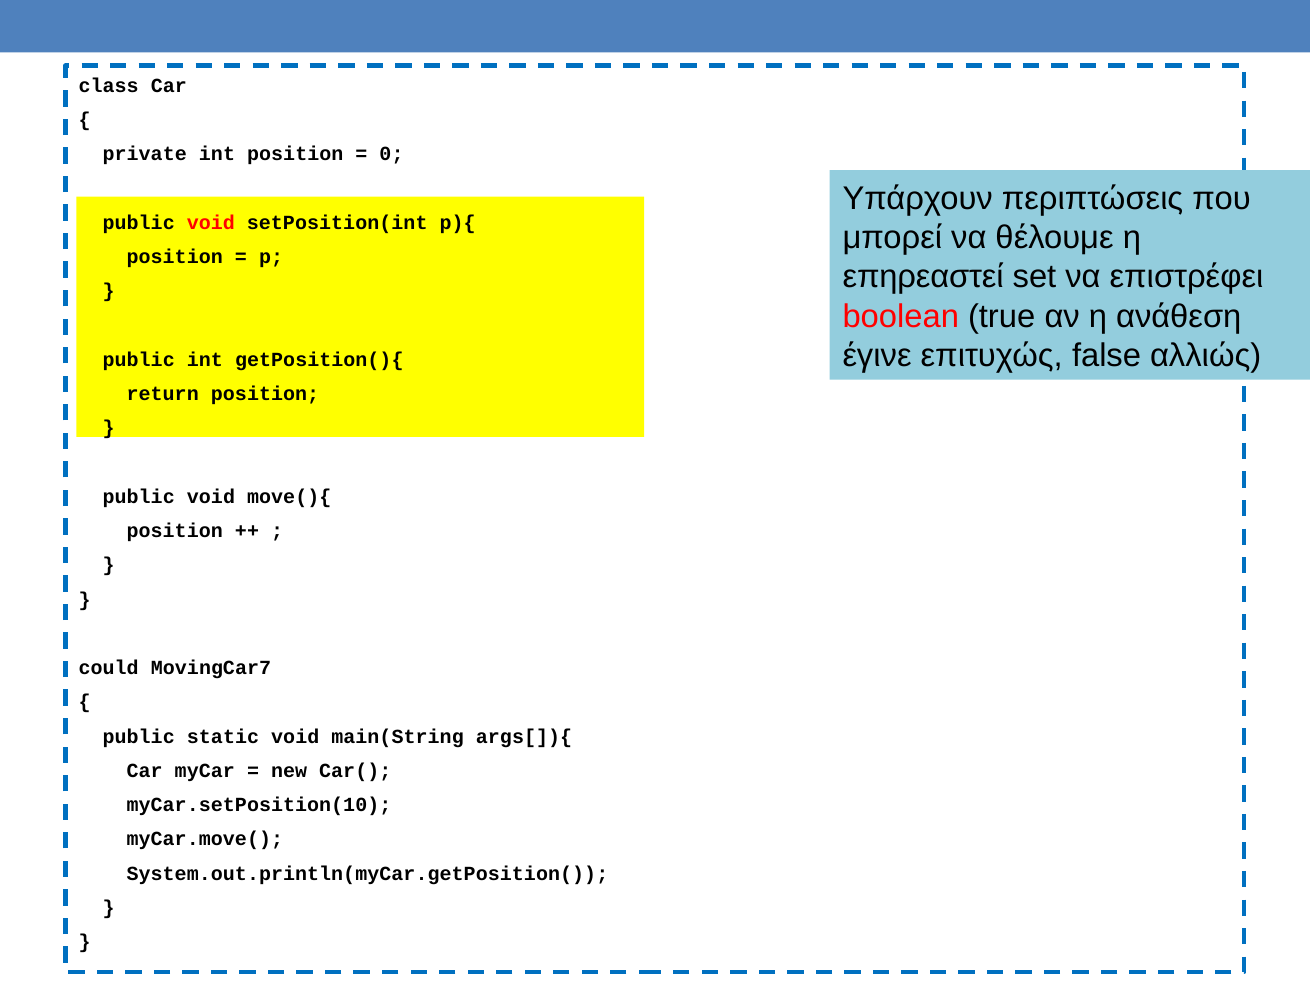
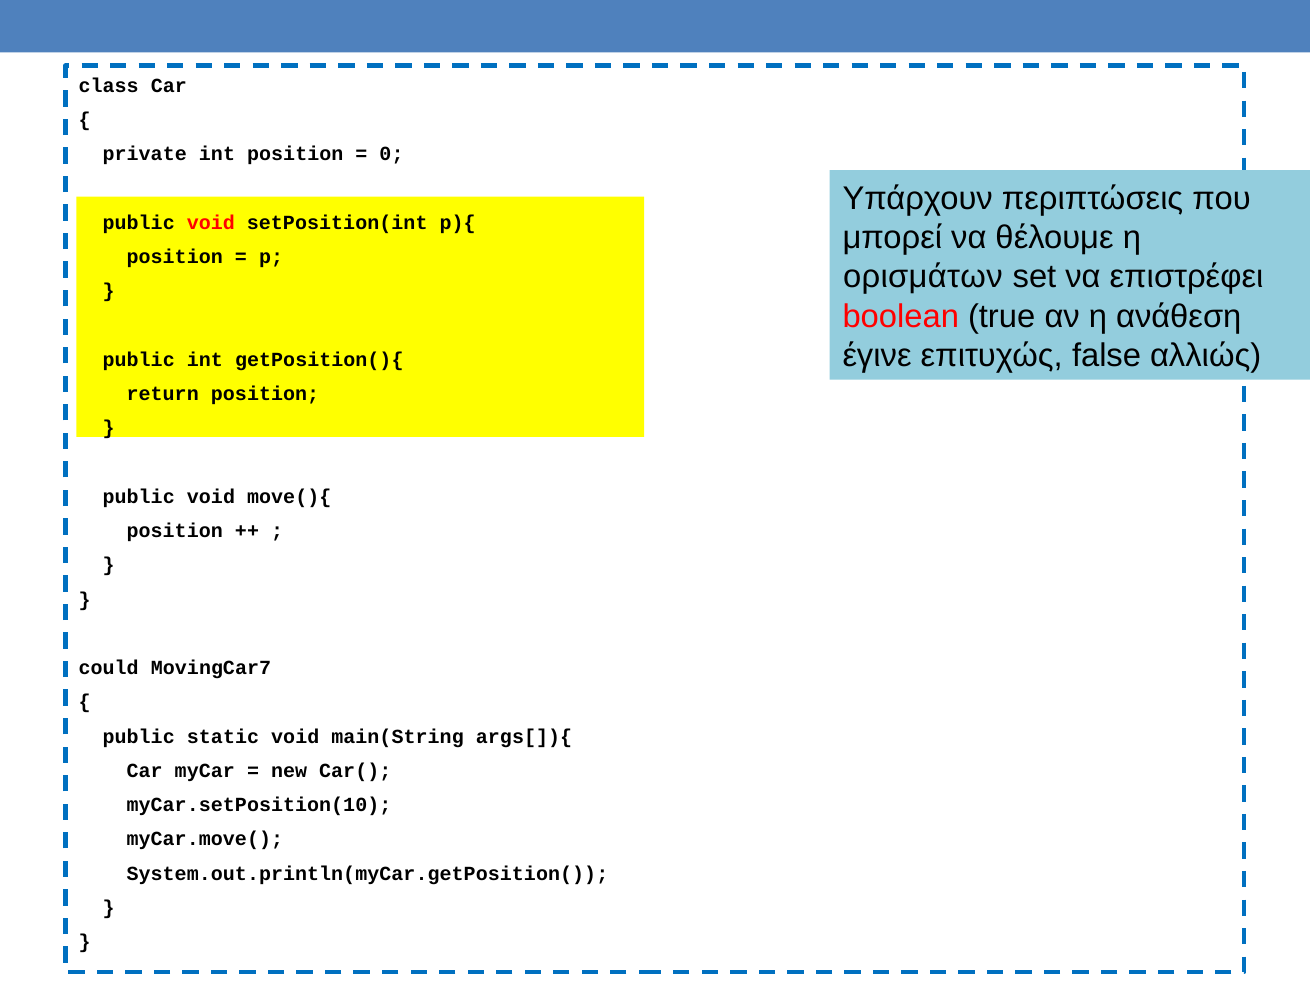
επηρεαστεί: επηρεαστεί -> ορισμάτων (923, 277)
